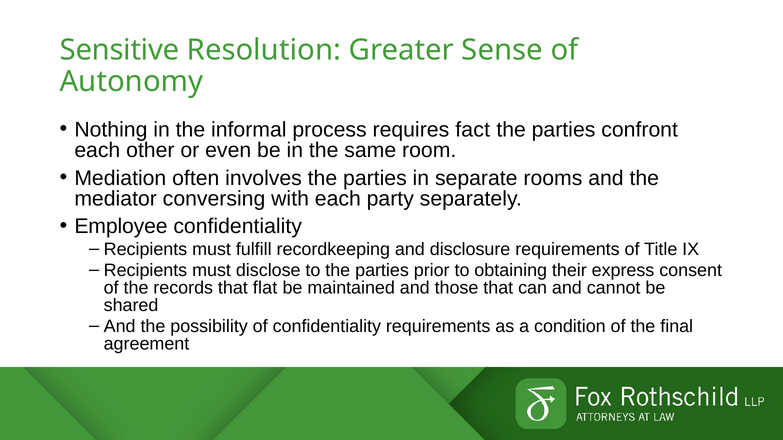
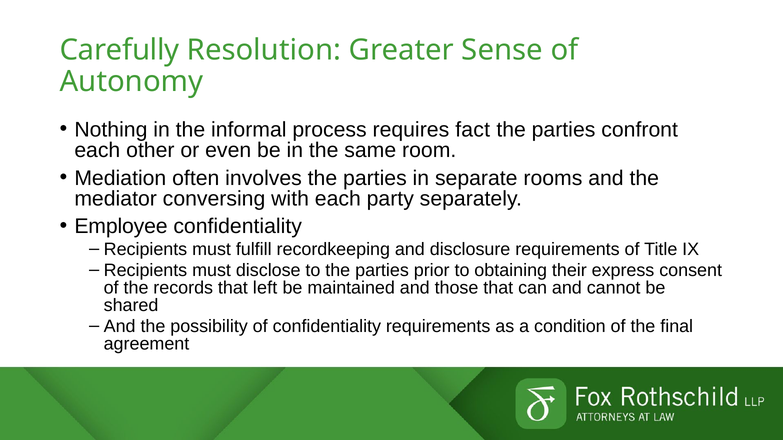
Sensitive: Sensitive -> Carefully (120, 50)
flat: flat -> left (265, 288)
